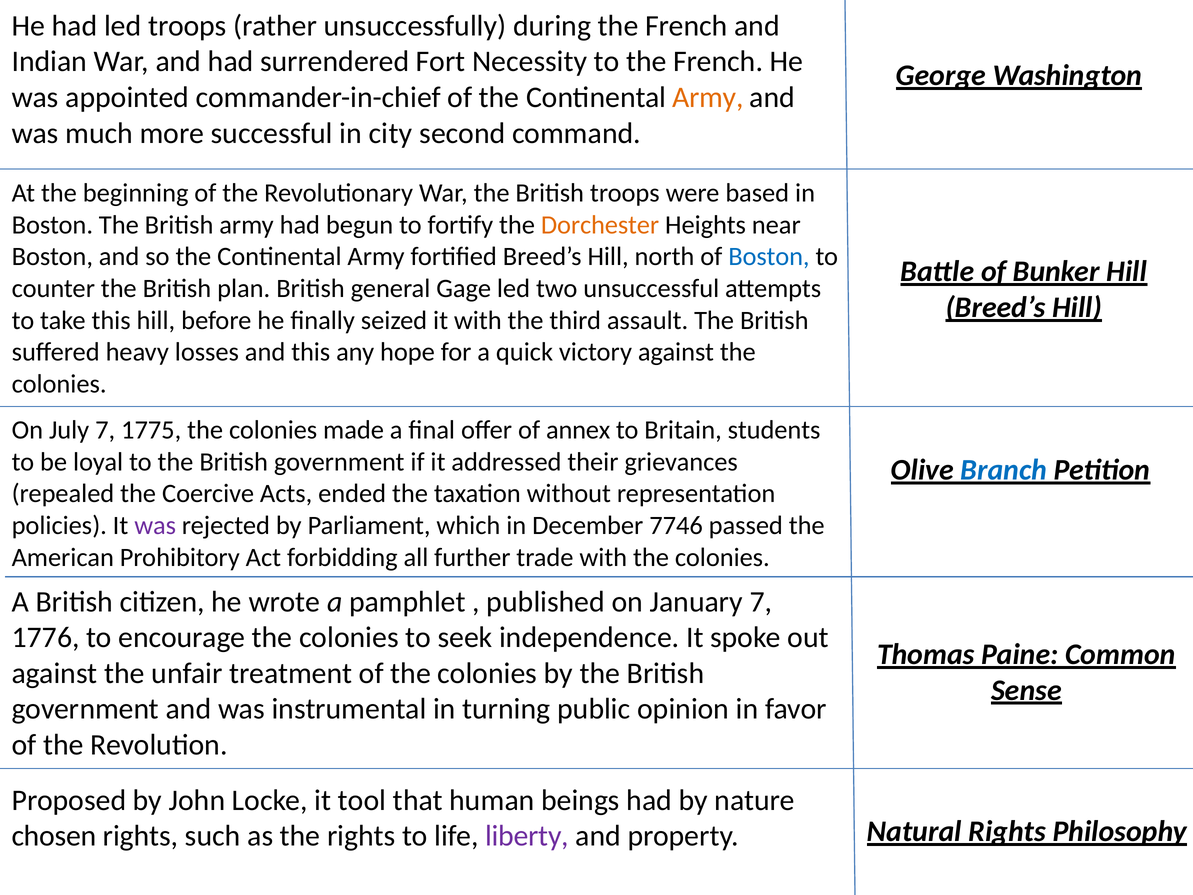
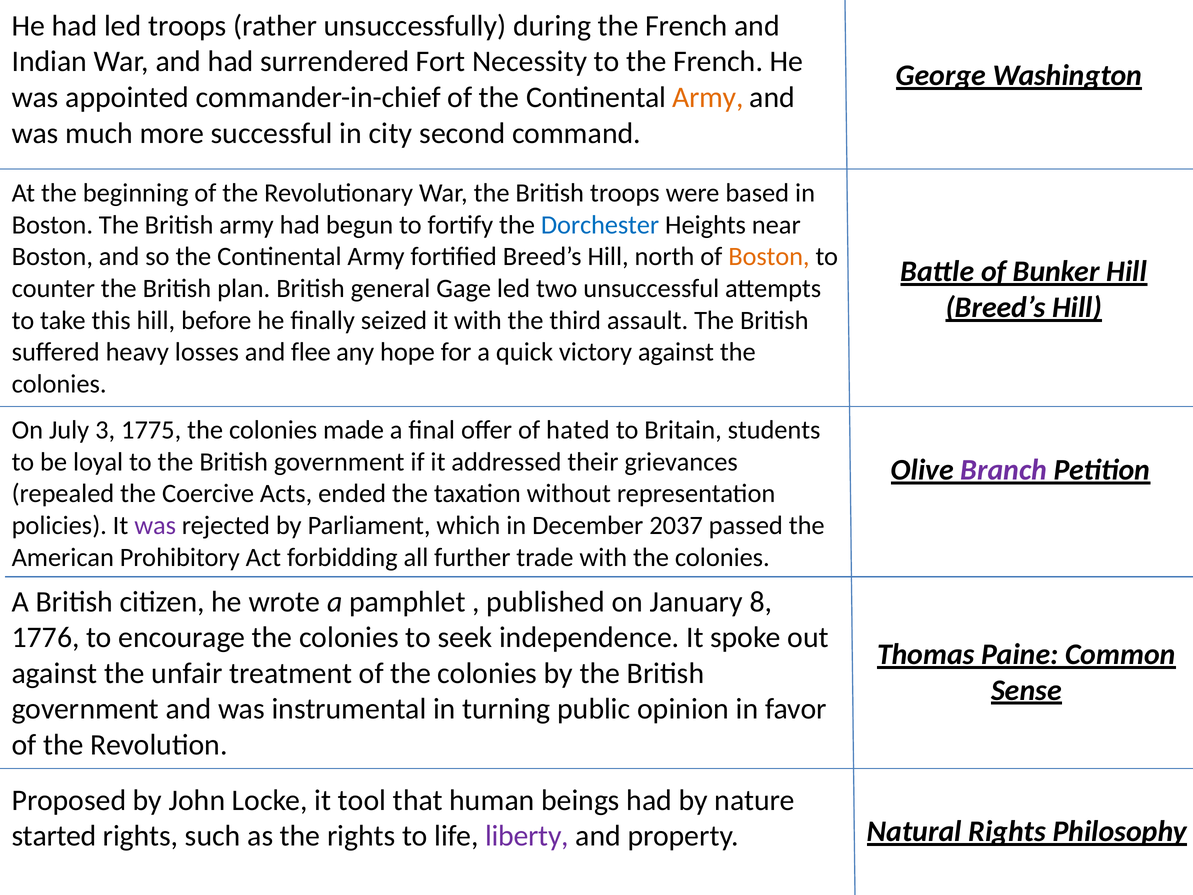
Dorchester colour: orange -> blue (600, 225)
Boston colour: blue -> orange (769, 257)
and this: this -> flee (311, 352)
July 7: 7 -> 3 (105, 430)
annex: annex -> hated (578, 430)
Branch colour: blue -> purple (1004, 470)
7746: 7746 -> 2037 (676, 525)
January 7: 7 -> 8 (761, 601)
chosen: chosen -> started (54, 836)
